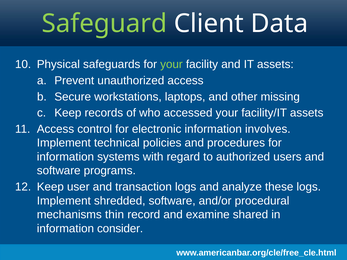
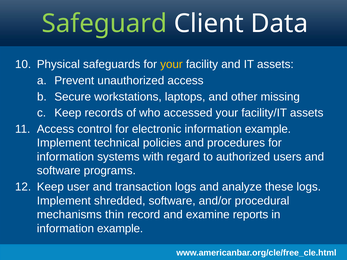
your colour: light green -> yellow (171, 64)
electronic information involves: involves -> example (268, 129)
shared: shared -> reports (251, 215)
consider: consider -> example (120, 229)
